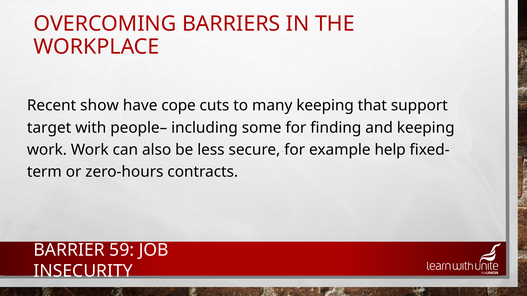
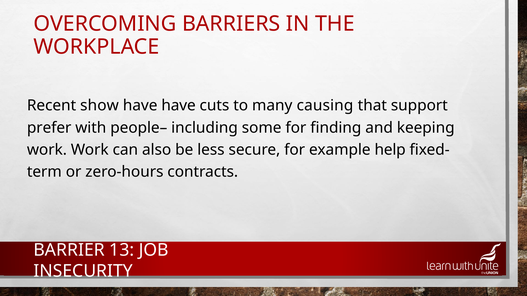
have cope: cope -> have (179, 106)
many keeping: keeping -> causing (325, 106)
target: target -> prefer (49, 128)
59: 59 -> 13 (122, 250)
